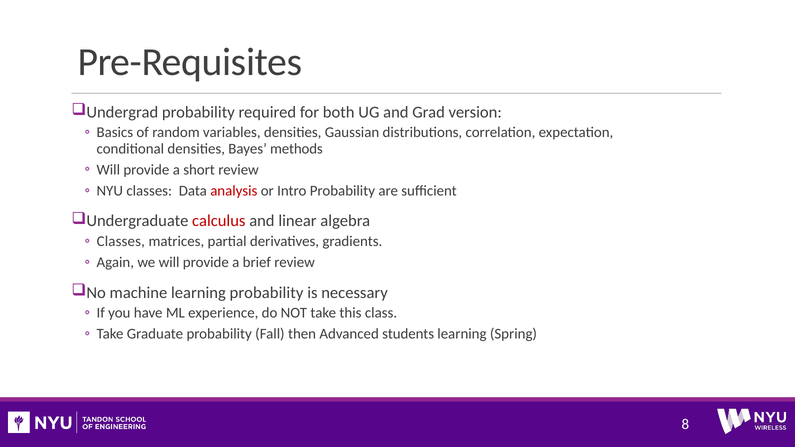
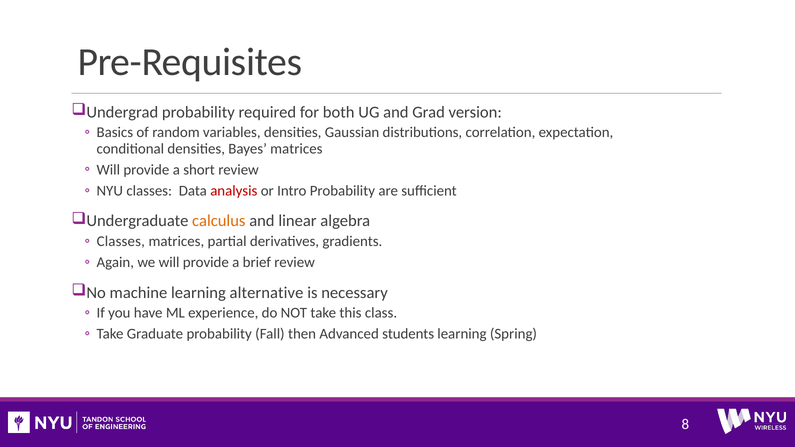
Bayes methods: methods -> matrices (296, 149)
calculus colour: red -> orange (219, 221)
learning probability: probability -> alternative (267, 293)
